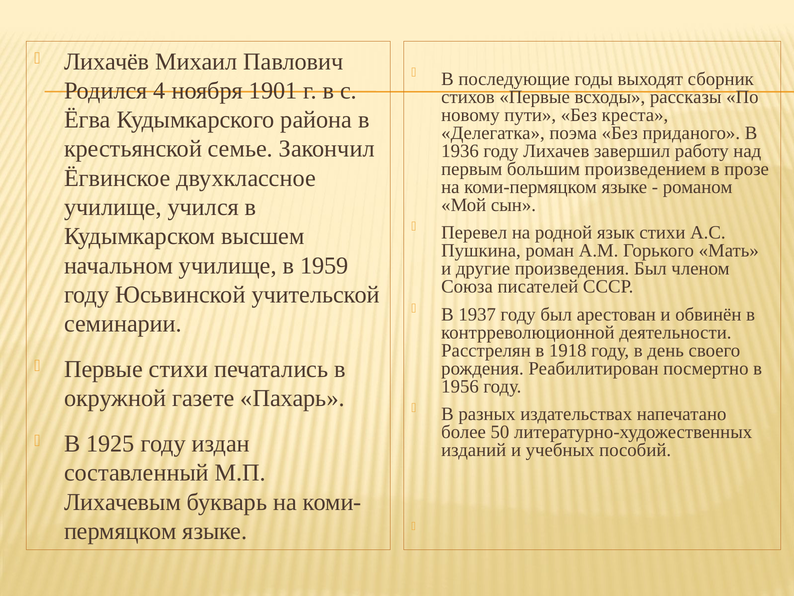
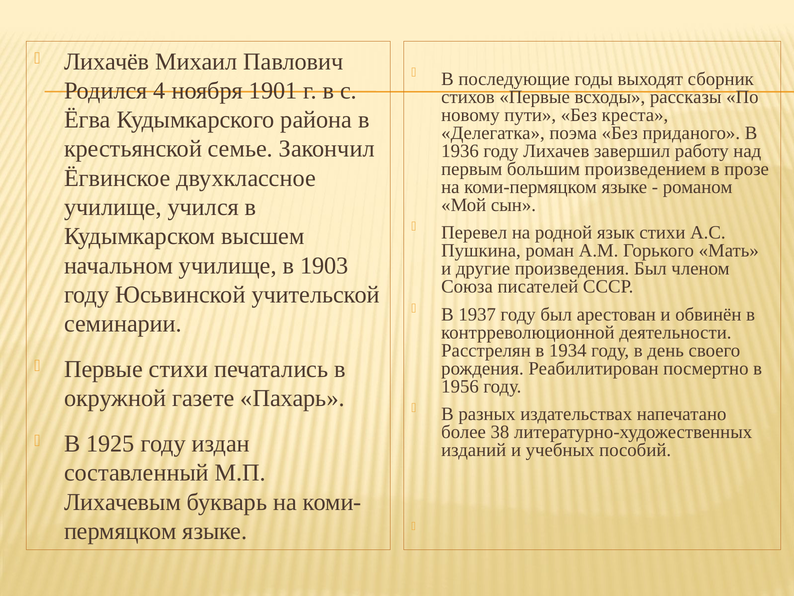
1959: 1959 -> 1903 (324, 265)
1918: 1918 -> 1934 (568, 350)
50: 50 -> 38 (500, 432)
